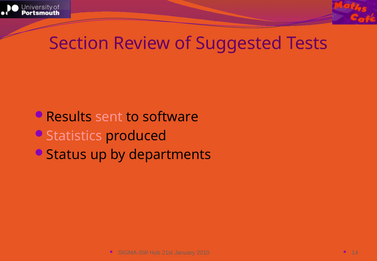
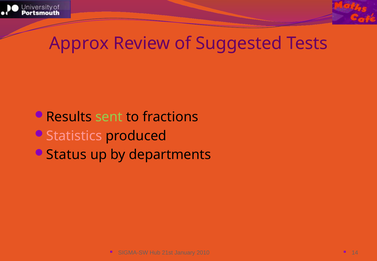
Section: Section -> Approx (79, 43)
sent colour: pink -> light green (109, 117)
software: software -> fractions (171, 117)
